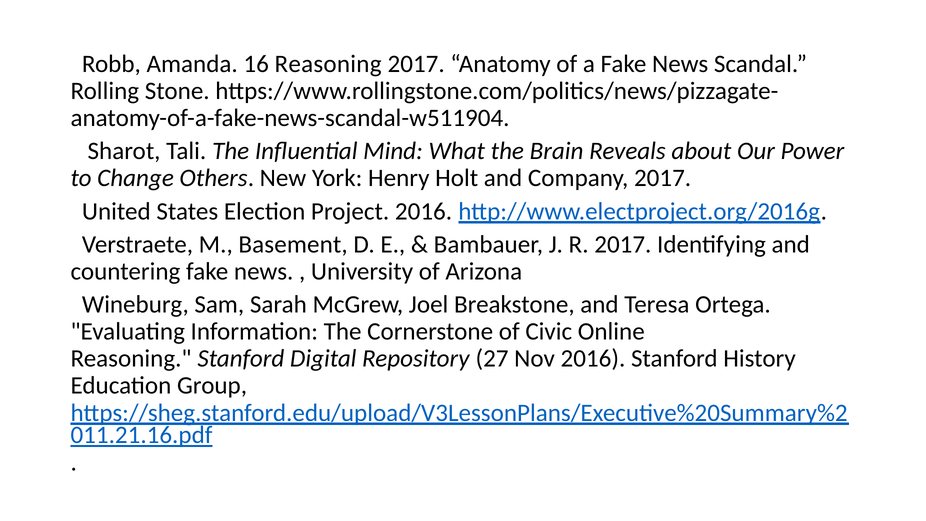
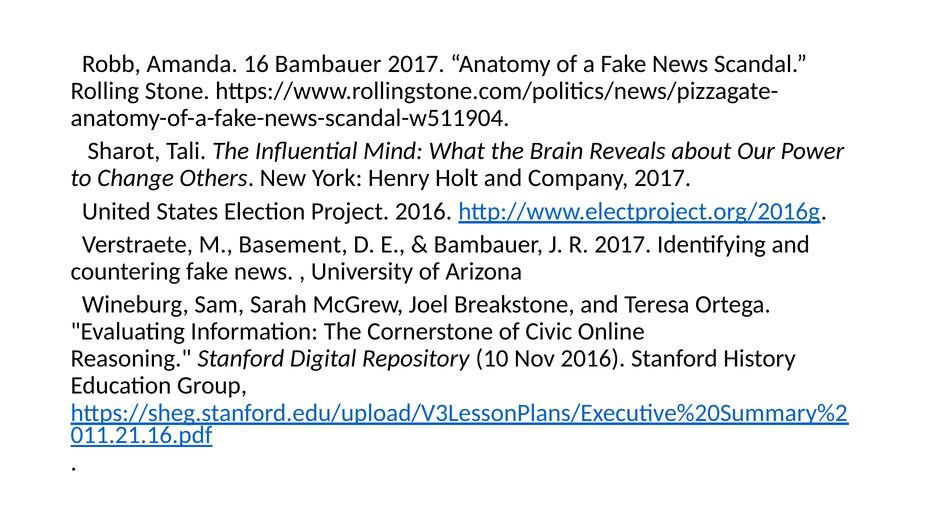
16 Reasoning: Reasoning -> Bambauer (328, 64)
27: 27 -> 10 (492, 358)
